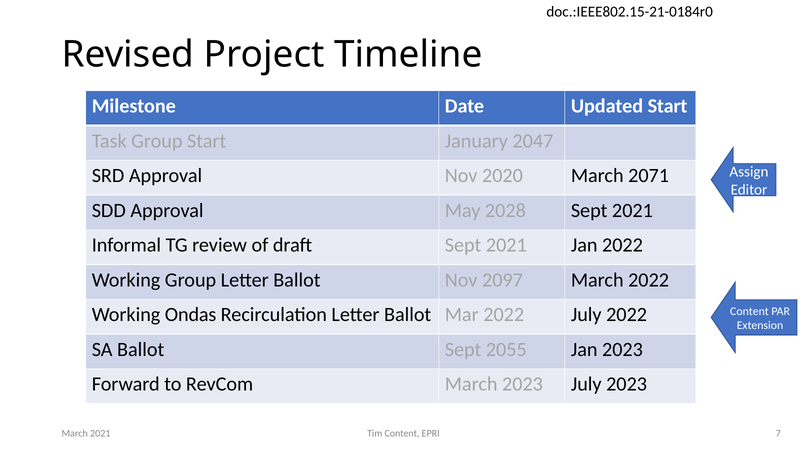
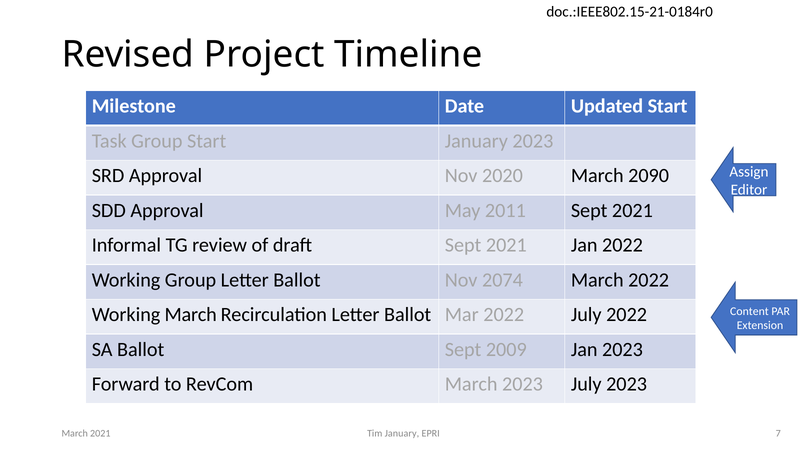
January 2047: 2047 -> 2023 (533, 141)
2071: 2071 -> 2090 (649, 176)
2028: 2028 -> 2011 (505, 211)
2097: 2097 -> 2074 (502, 280)
Working Ondas: Ondas -> March (191, 315)
2055: 2055 -> 2009 (506, 350)
Tim Content: Content -> January (402, 433)
